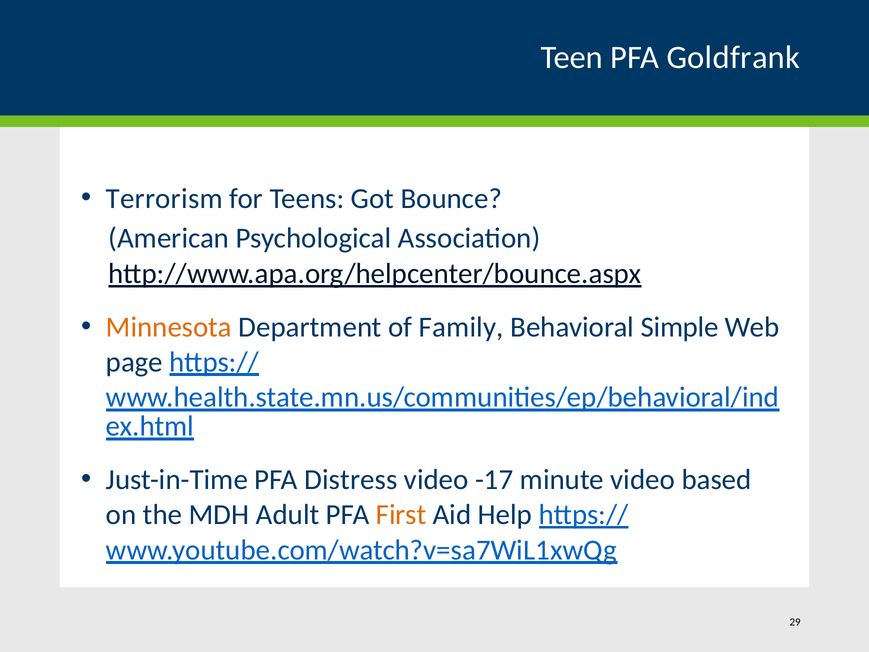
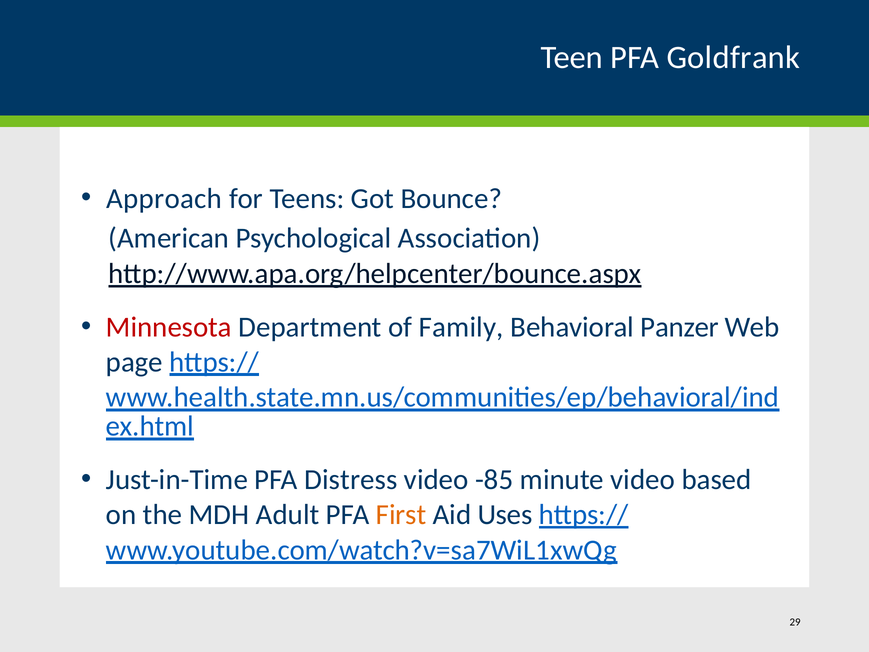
Terrorism: Terrorism -> Approach (164, 198)
Minnesota colour: orange -> red (169, 327)
Simple: Simple -> Panzer (680, 327)
-17: -17 -> -85 (494, 480)
Help: Help -> Uses (505, 514)
